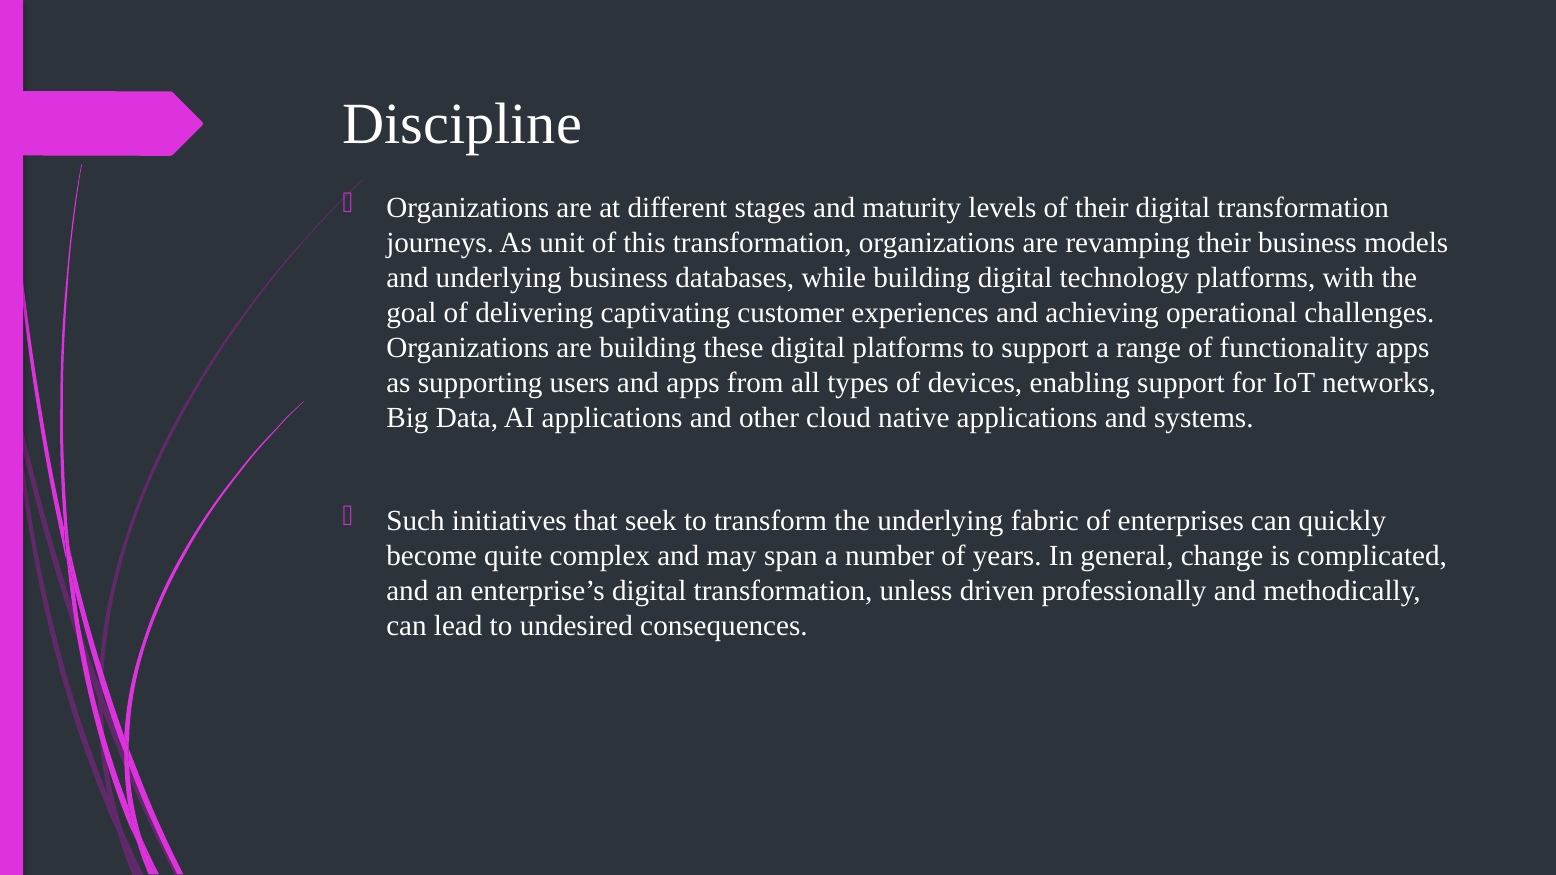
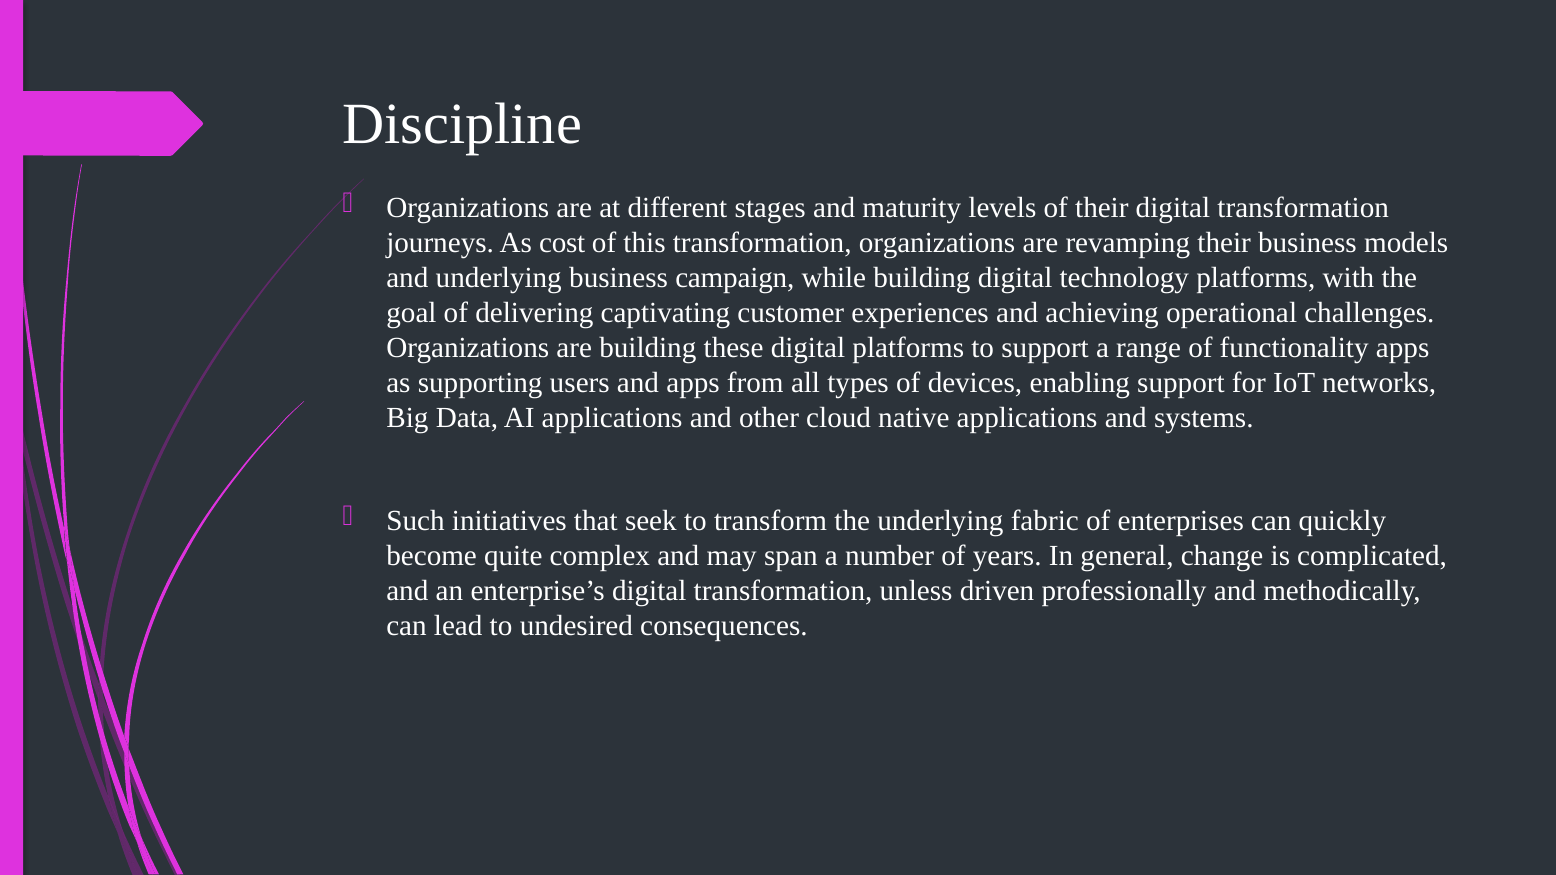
unit: unit -> cost (562, 243)
databases: databases -> campaign (735, 278)
